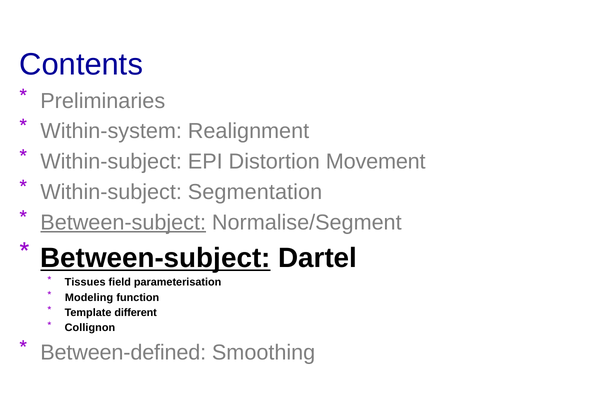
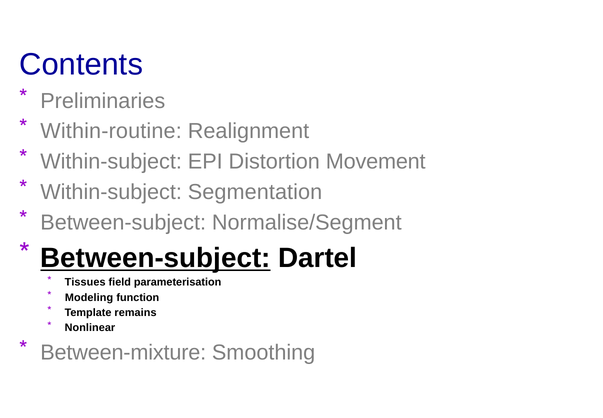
Within-system: Within-system -> Within-routine (111, 131)
Between-subject underline: present -> none (123, 222)
different: different -> remains (135, 312)
Collignon: Collignon -> Nonlinear (90, 327)
Between-defined: Between-defined -> Between-mixture (123, 352)
